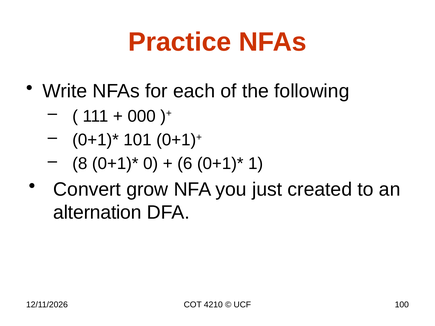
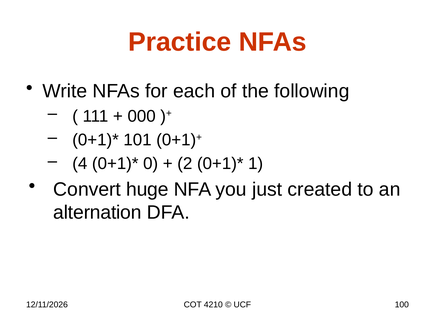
8: 8 -> 4 (80, 164)
6: 6 -> 2 (185, 164)
grow: grow -> huge (147, 189)
